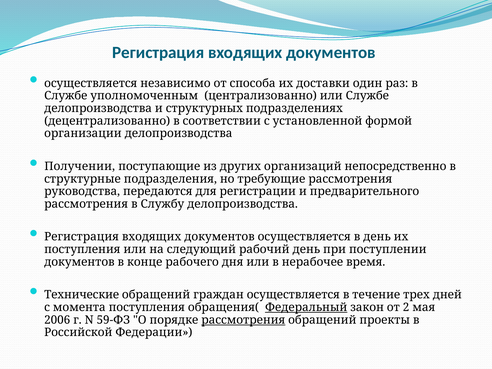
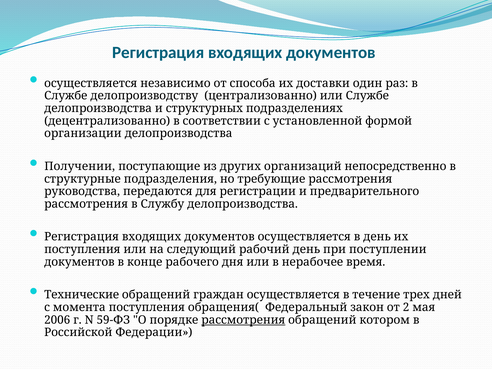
уполномоченным: уполномоченным -> делопроизводству (144, 96)
Федеральный underline: present -> none (306, 307)
проекты: проекты -> котором (385, 320)
